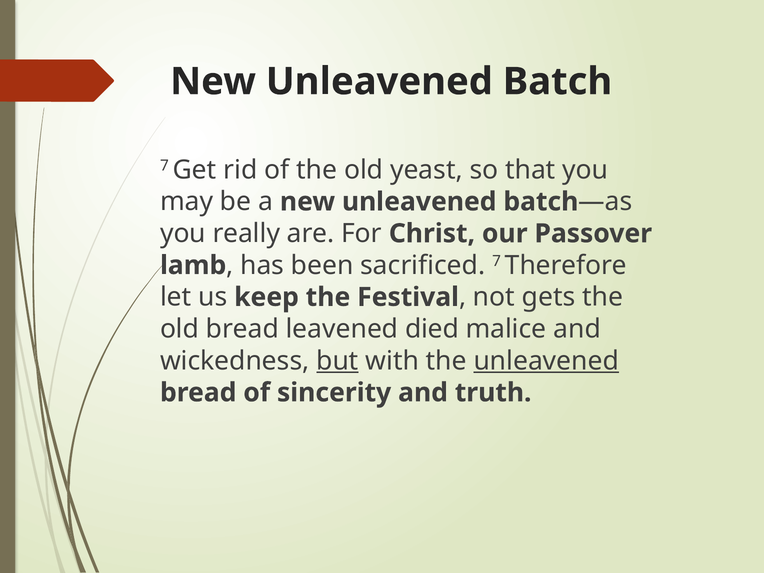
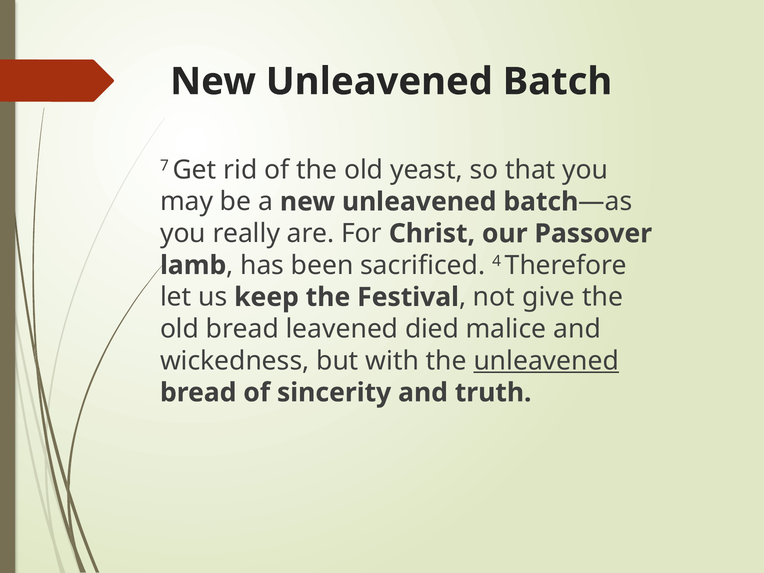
sacrificed 7: 7 -> 4 (497, 261)
gets: gets -> give (549, 297)
but underline: present -> none (337, 361)
